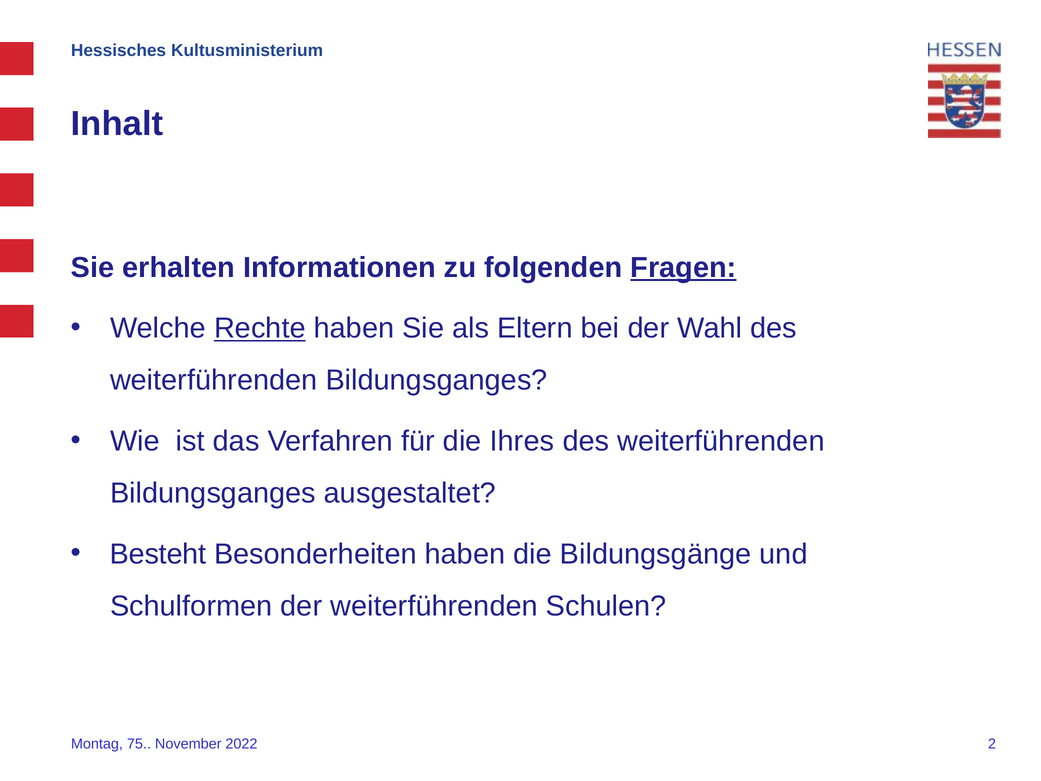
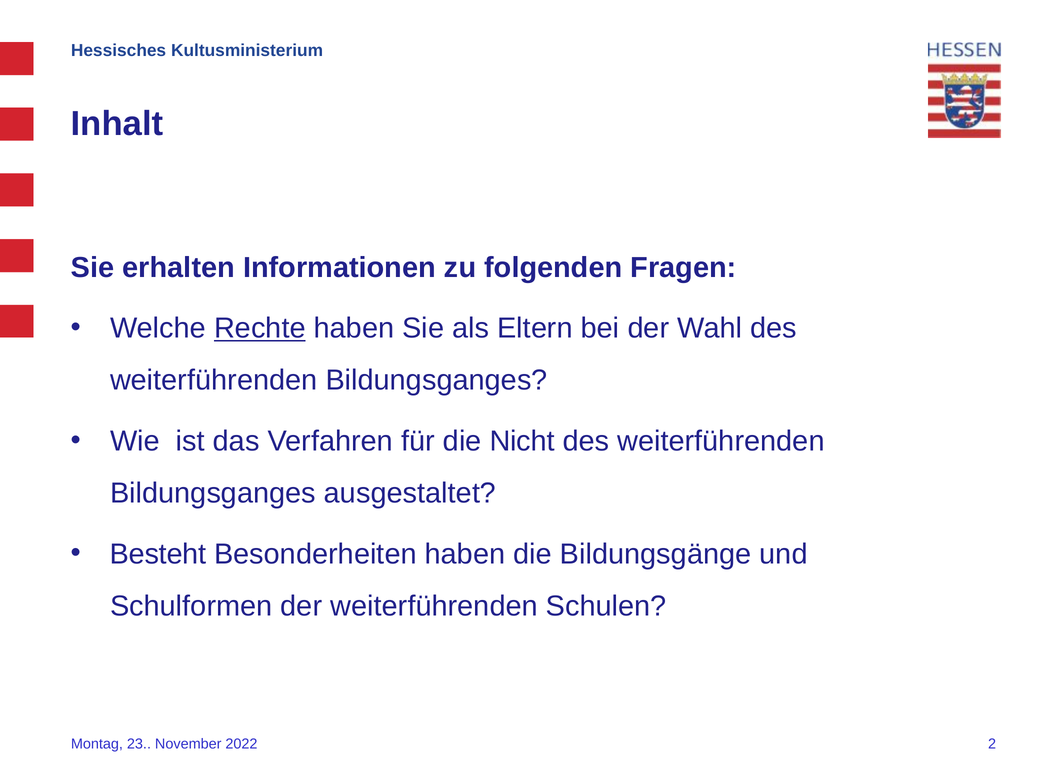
Fragen underline: present -> none (683, 267)
Ihres: Ihres -> Nicht (522, 441)
75: 75 -> 23 (139, 744)
